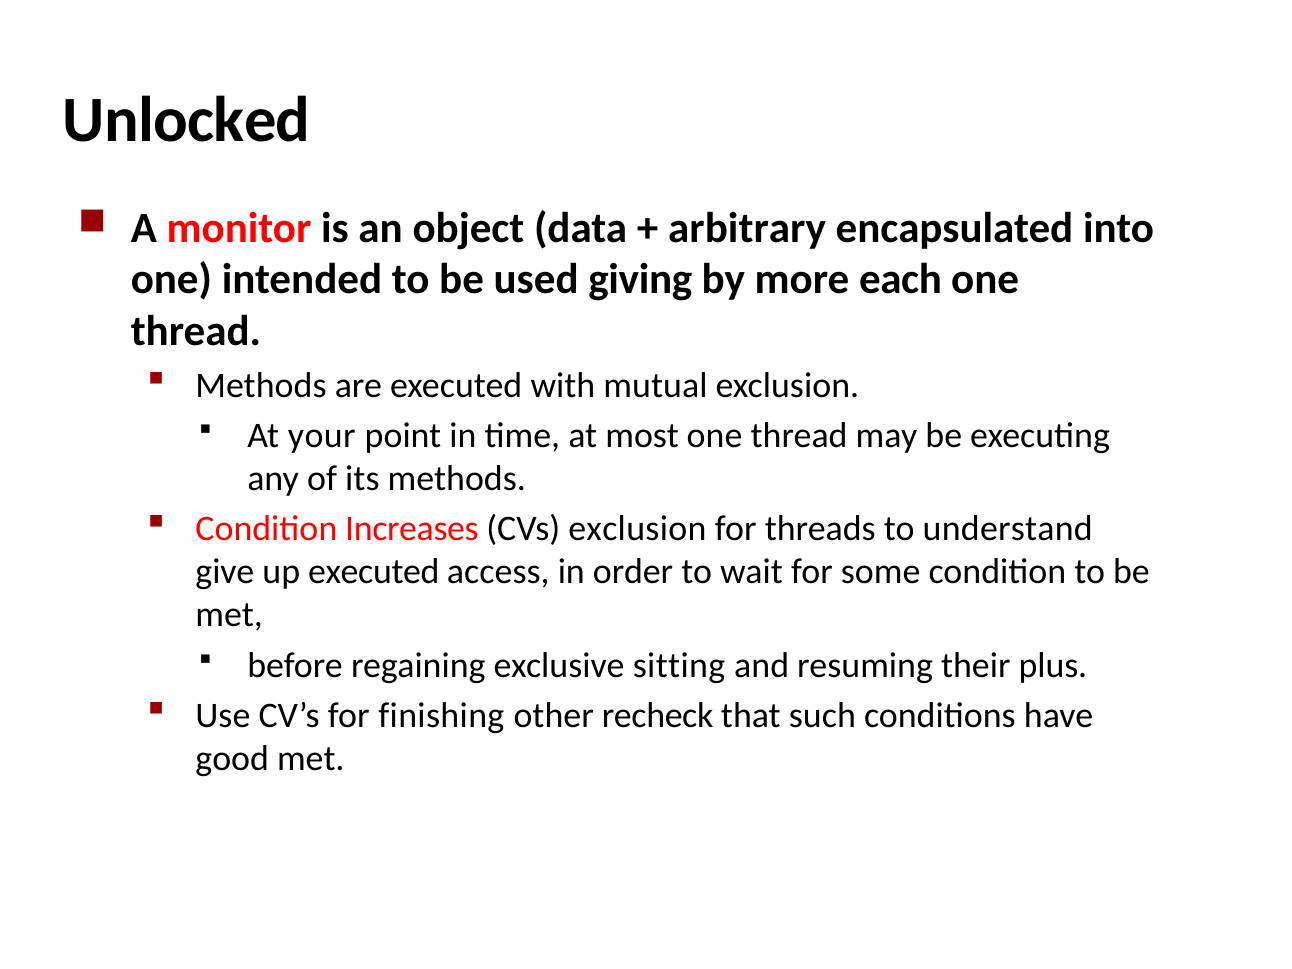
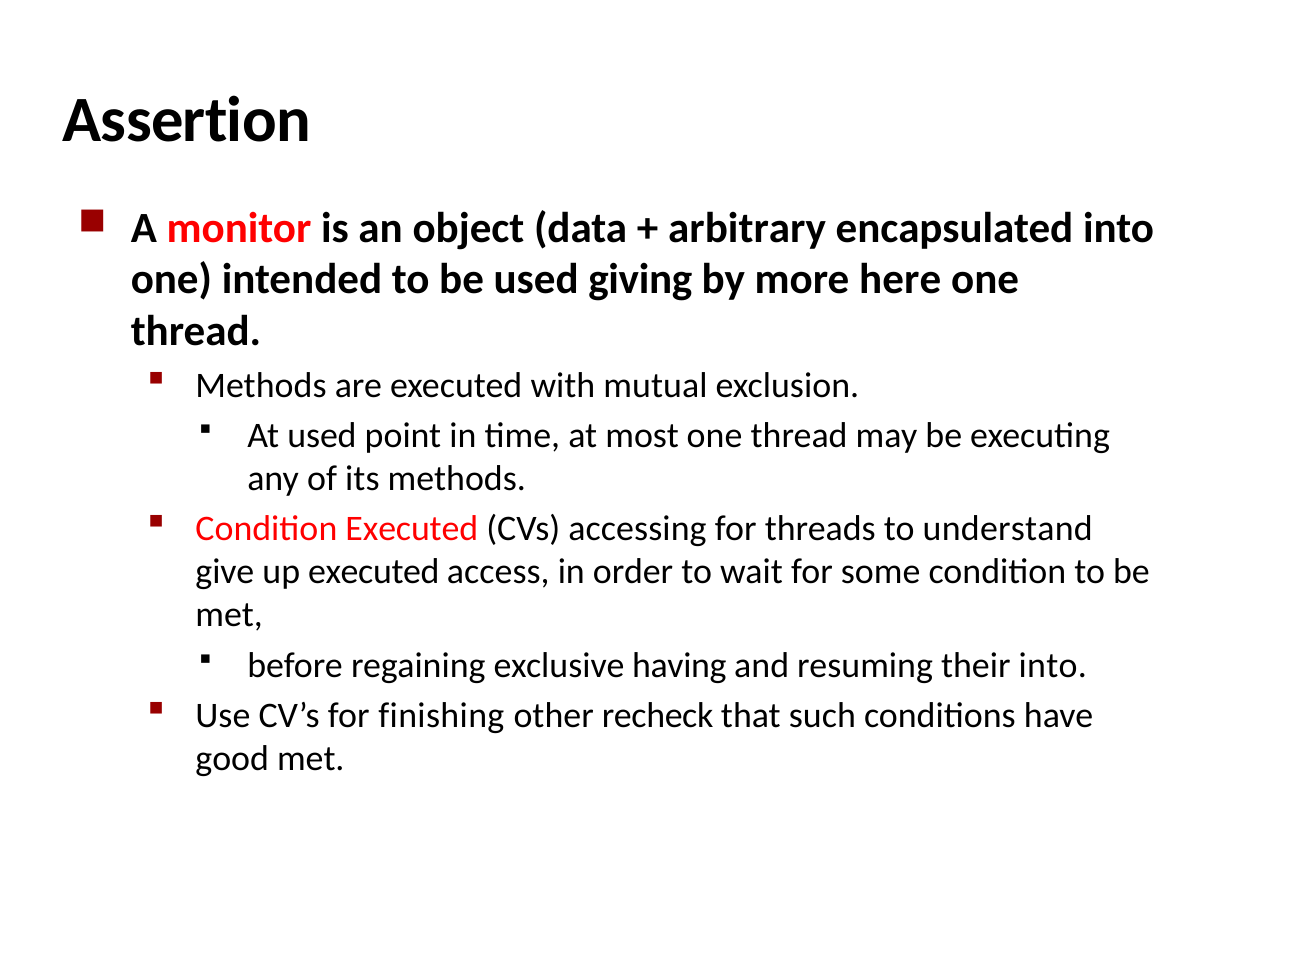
Unlocked: Unlocked -> Assertion (187, 120)
each: each -> here (900, 279)
At your: your -> used (322, 435)
Condition Increases: Increases -> Executed (412, 529)
CVs exclusion: exclusion -> accessing (637, 529)
sitting: sitting -> having (679, 665)
their plus: plus -> into (1053, 665)
